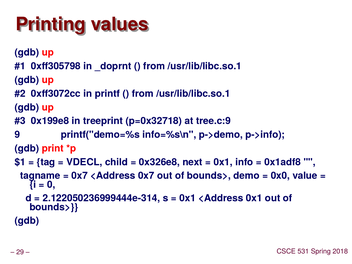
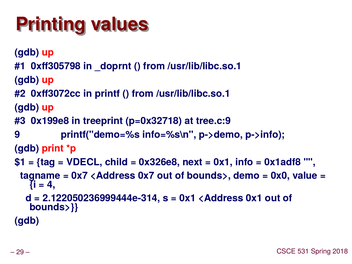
0: 0 -> 4 (51, 185)
